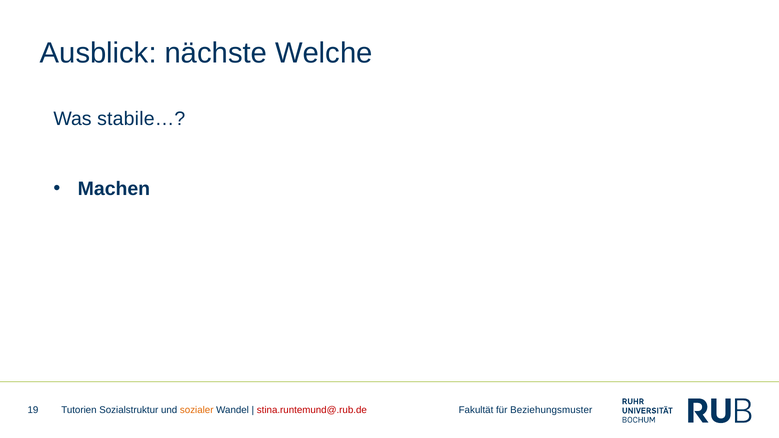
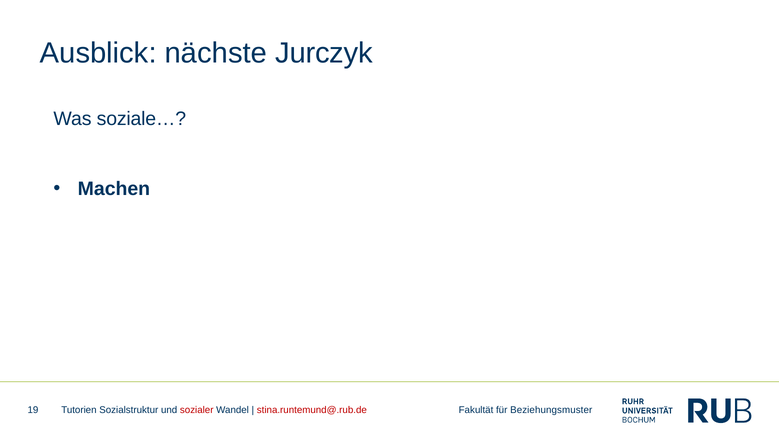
Welche: Welche -> Jurczyk (324, 53)
stabile…: stabile… -> soziale… (141, 119)
sozialer colour: orange -> red (197, 410)
